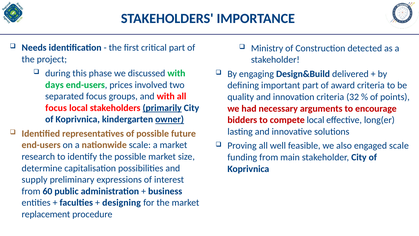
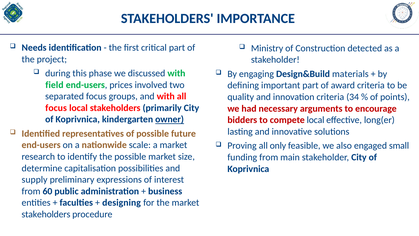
delivered: delivered -> materials (350, 74)
days: days -> field (54, 85)
32: 32 -> 34 (353, 97)
primarily underline: present -> none (162, 108)
well: well -> only (278, 146)
engaged scale: scale -> small (399, 146)
replacement: replacement -> stakeholders (46, 214)
